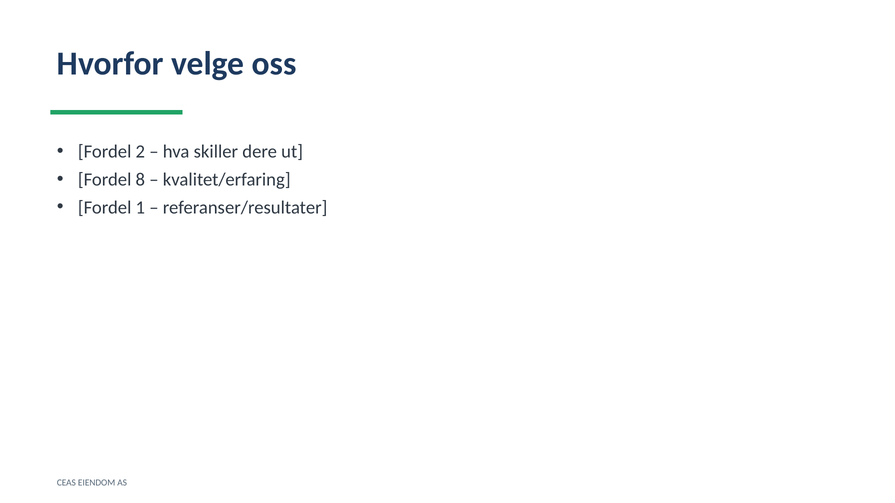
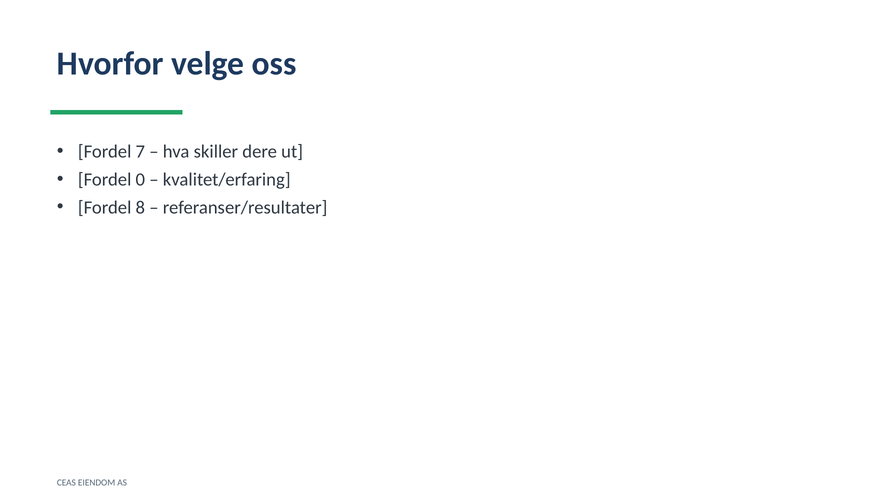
2: 2 -> 7 (140, 152)
8: 8 -> 0 (140, 180)
1: 1 -> 8 (140, 208)
